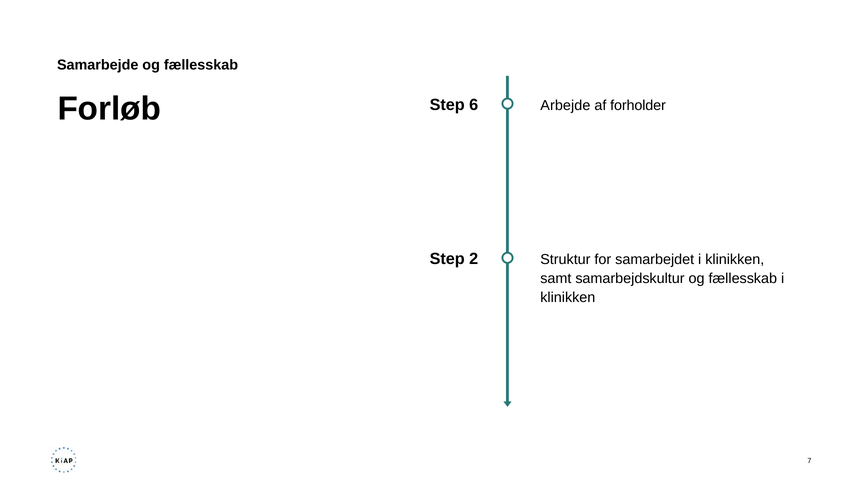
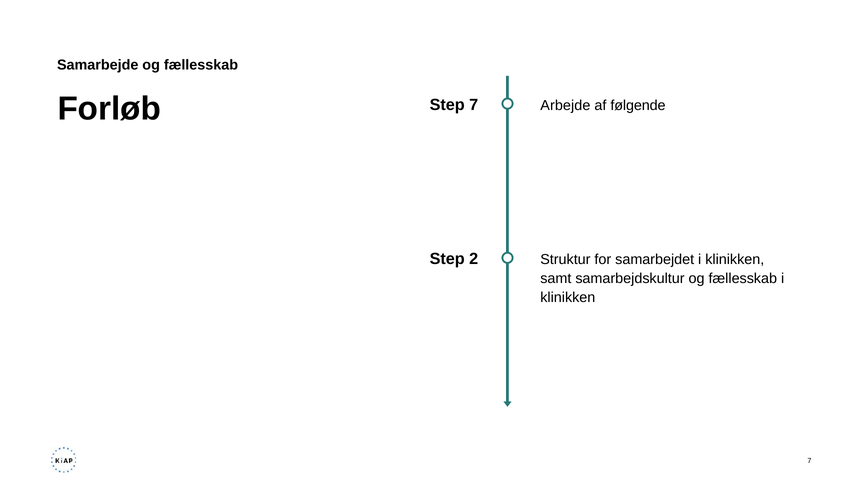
forholder: forholder -> følgende (638, 106)
Step 6: 6 -> 7 (474, 105)
